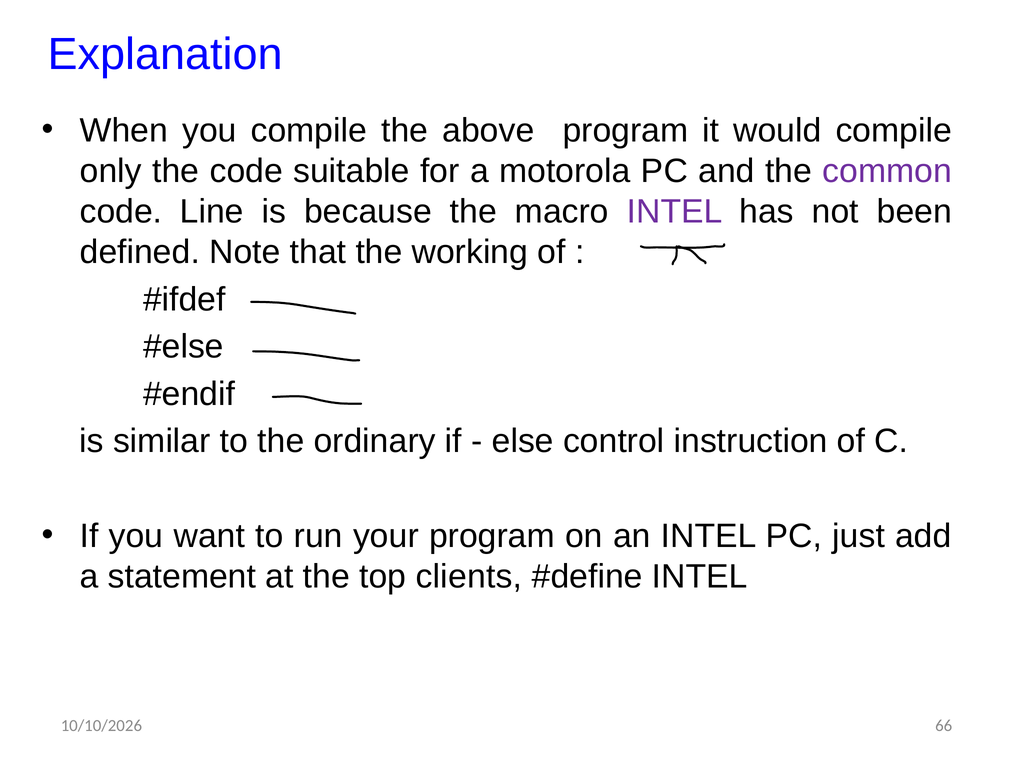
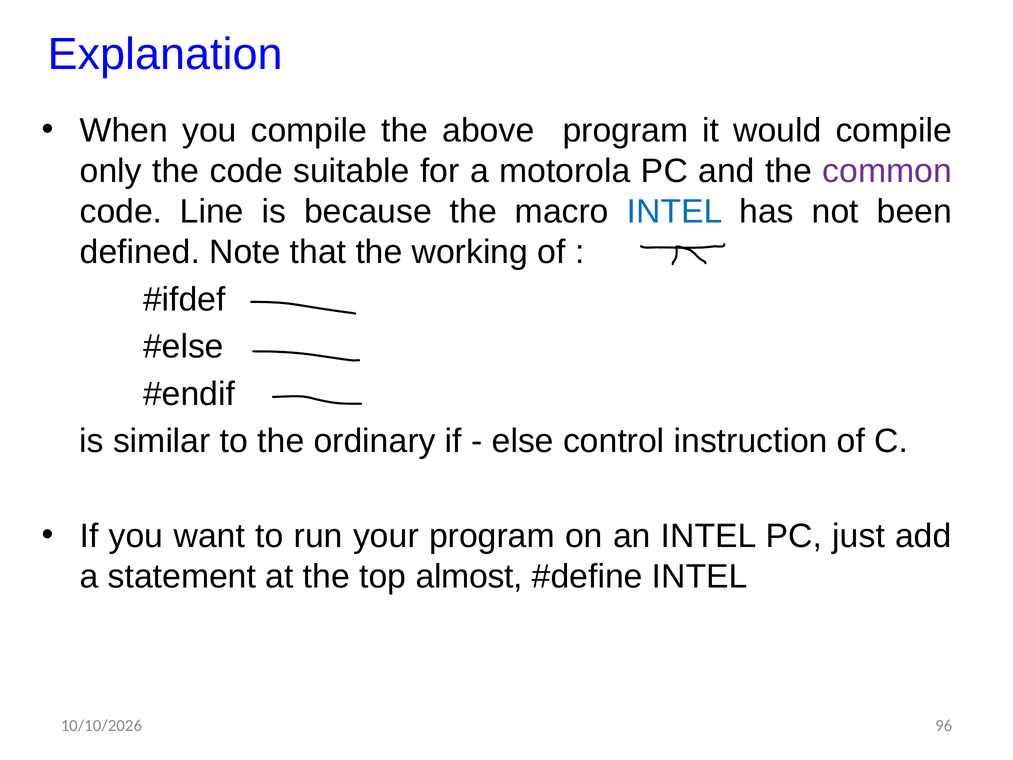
INTEL colour: purple -> blue (675, 212)
clients: clients -> almost (469, 576)
66: 66 -> 96 (944, 725)
